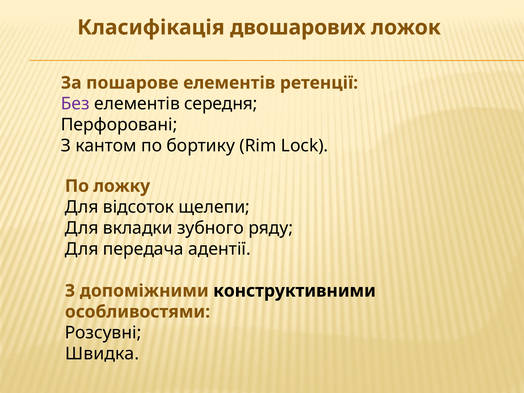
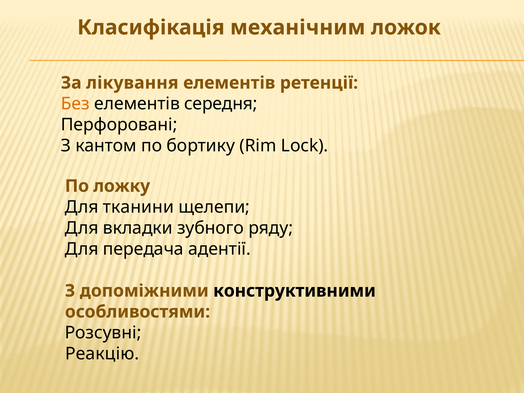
двошарових: двошарових -> механічним (298, 28)
пошарове: пошарове -> лікування (132, 83)
Без colour: purple -> orange (75, 104)
відсоток: відсоток -> тканини (138, 207)
Швидка: Швидка -> Реакцію (102, 354)
